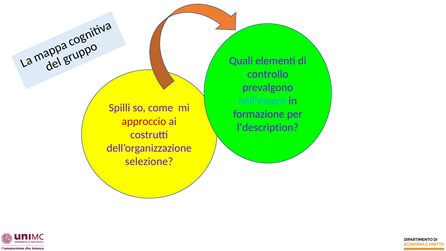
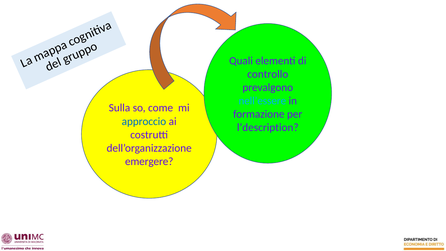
Spilli: Spilli -> Sulla (119, 108)
approccio colour: red -> blue (144, 121)
selezione: selezione -> emergere (149, 161)
